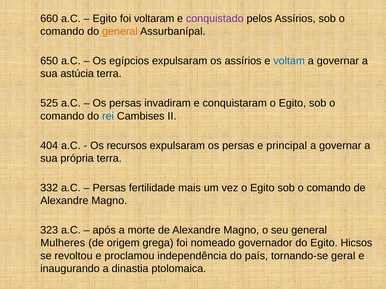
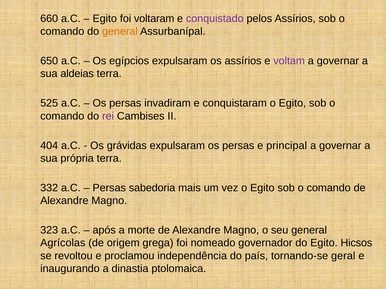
voltam colour: blue -> purple (289, 61)
astúcia: astúcia -> aldeias (77, 74)
rei colour: blue -> purple (108, 116)
recursos: recursos -> grávidas (127, 146)
fertilidade: fertilidade -> sabedoria (152, 188)
Mulheres: Mulheres -> Agrícolas (63, 243)
